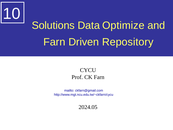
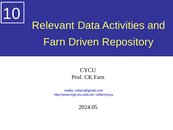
Solutions: Solutions -> Relevant (53, 25)
Optimize: Optimize -> Activities (123, 25)
